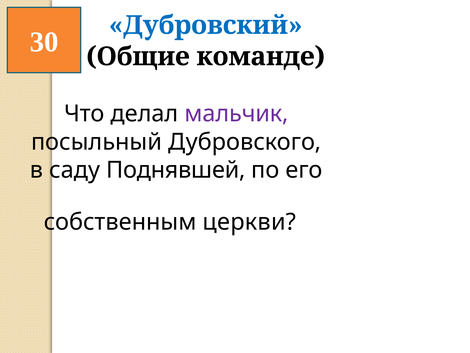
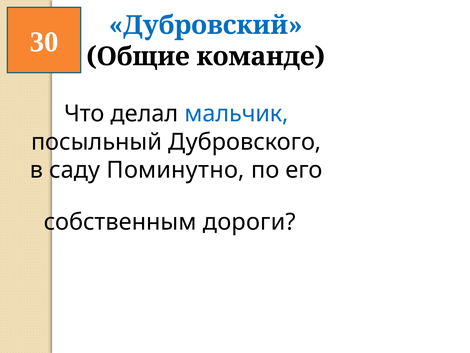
мальчик colour: purple -> blue (237, 114)
Поднявшей: Поднявшей -> Поминутно (176, 170)
церкви: церкви -> дороги (249, 222)
